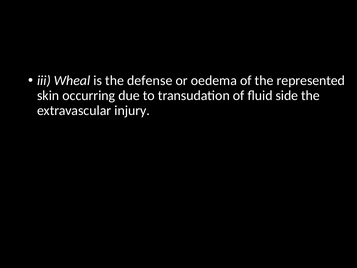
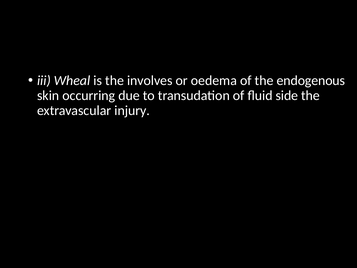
defense: defense -> involves (150, 80)
represented: represented -> endogenous (311, 80)
